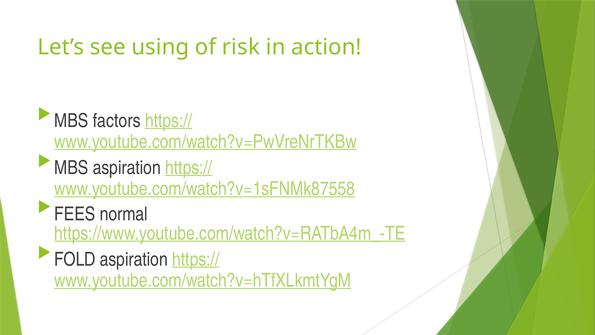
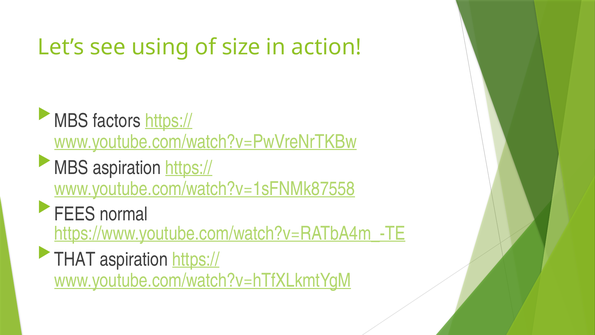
risk: risk -> size (241, 47)
FOLD: FOLD -> THAT (75, 259)
